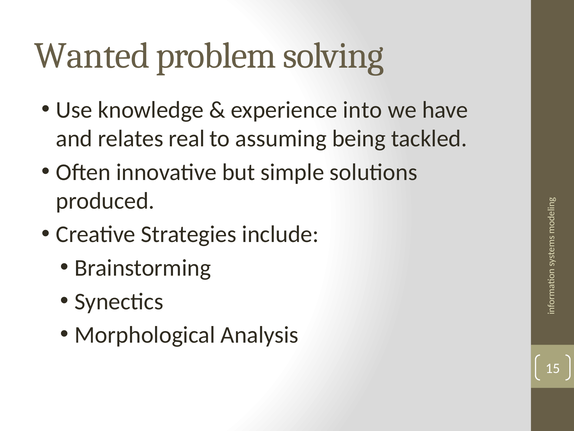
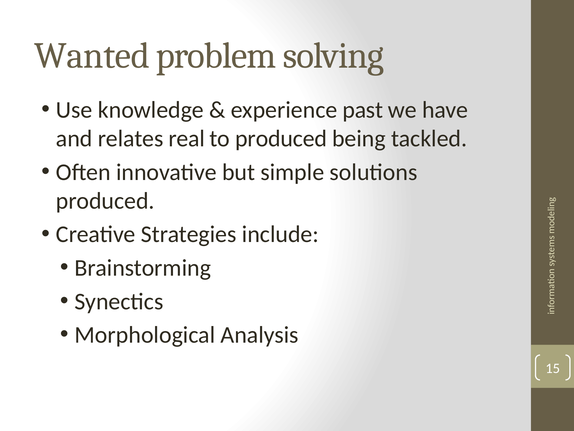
into: into -> past (363, 110)
to assuming: assuming -> produced (281, 138)
